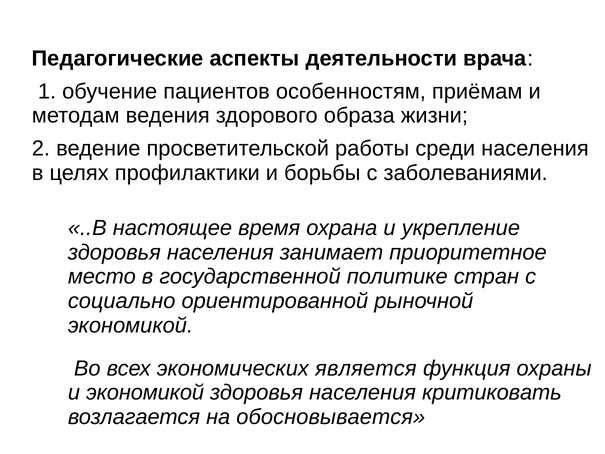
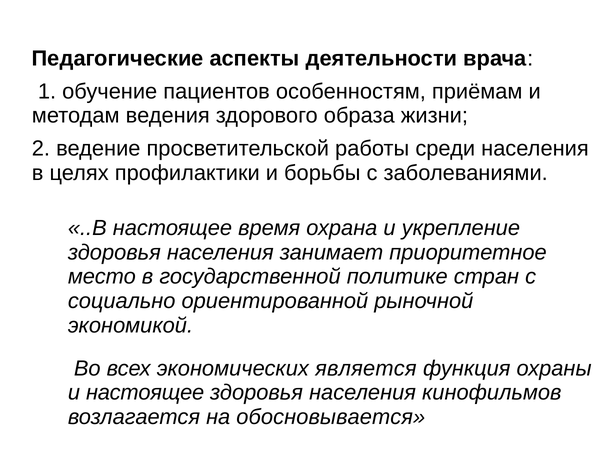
и экономикой: экономикой -> настоящее (145, 393)
критиковать: критиковать -> кинофильмов (492, 393)
